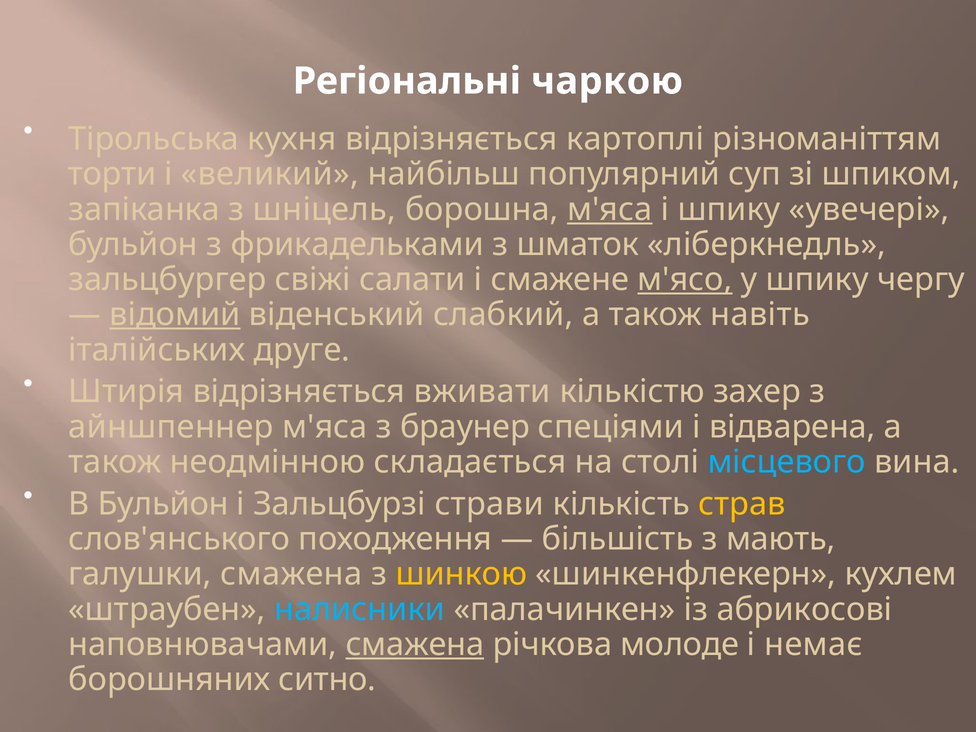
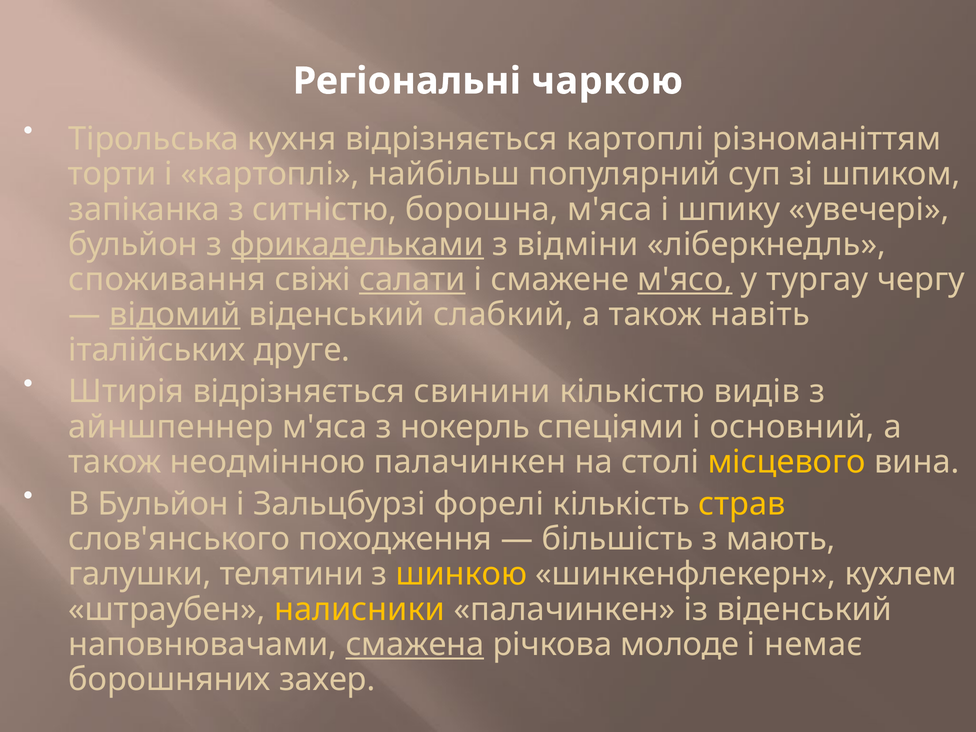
і великий: великий -> картоплі (270, 174)
шніцель: шніцель -> ситністю (325, 209)
м'яса underline: present -> none (610, 209)
фрикадельками underline: none -> present (357, 244)
шматок: шматок -> відміни (578, 244)
зальцбургер: зальцбургер -> споживання (167, 280)
салати underline: none -> present (412, 280)
у шпику: шпику -> тургау (817, 280)
вживати: вживати -> свинини (482, 392)
захер: захер -> видів (757, 392)
браунер: браунер -> нокерль (465, 427)
відварена: відварена -> основний (792, 427)
неодмінною складається: складається -> палачинкен (470, 462)
місцевого colour: light blue -> yellow (787, 462)
страви: страви -> форелі (489, 504)
галушки смажена: смажена -> телятини (292, 574)
налисники colour: light blue -> yellow (360, 609)
із абрикосові: абрикосові -> віденський (804, 609)
ситно: ситно -> захер (327, 680)
